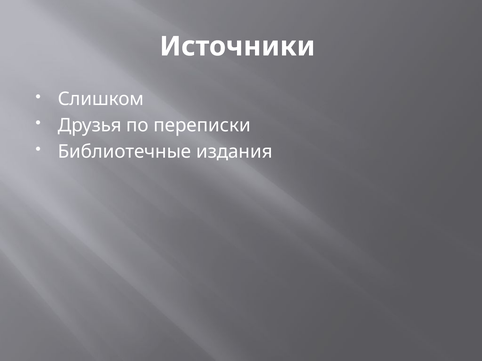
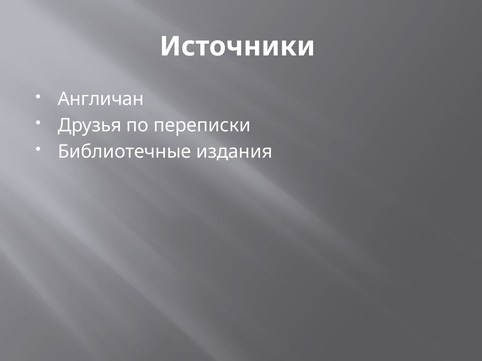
Слишком: Слишком -> Англичан (101, 99)
